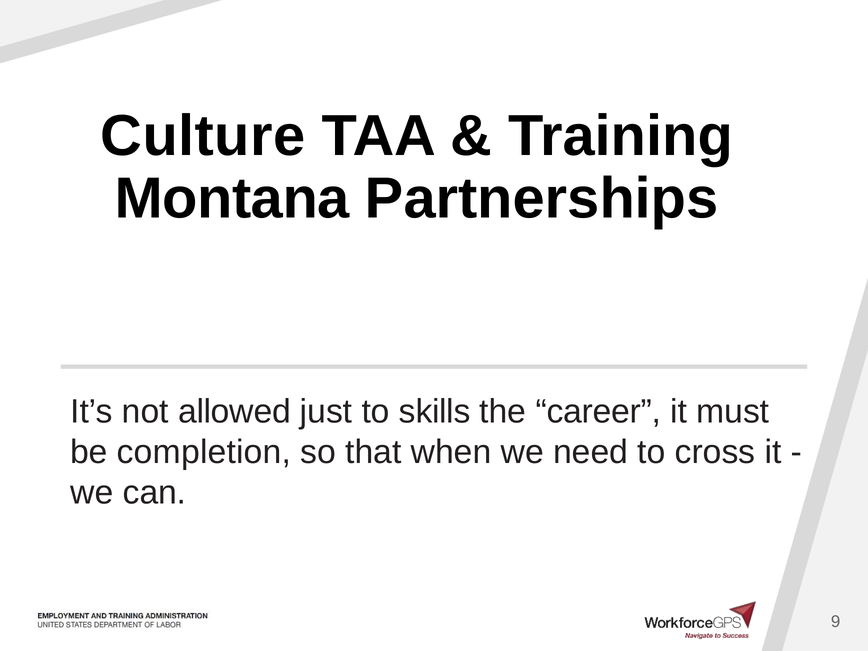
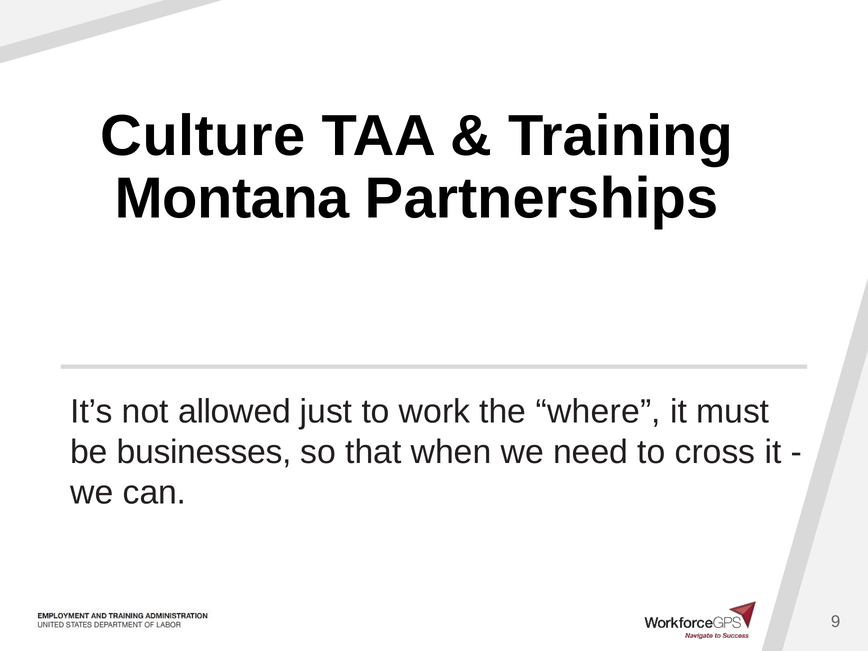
skills: skills -> work (435, 412)
career: career -> where (598, 412)
completion: completion -> businesses (204, 452)
